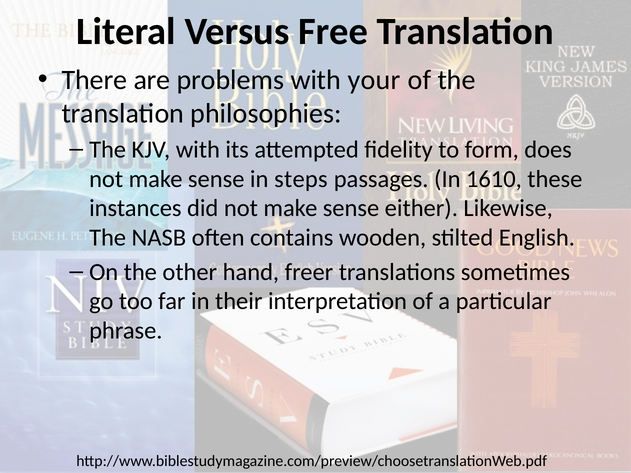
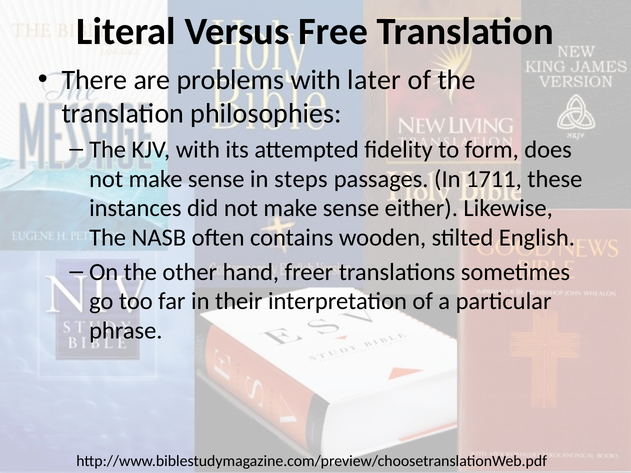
your: your -> later (374, 80)
1610: 1610 -> 1711 (494, 179)
